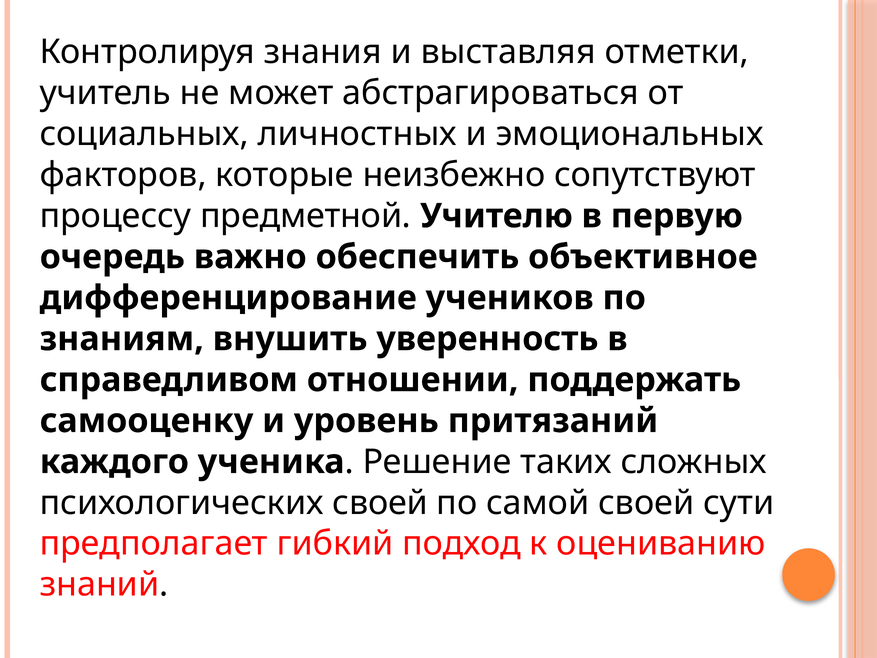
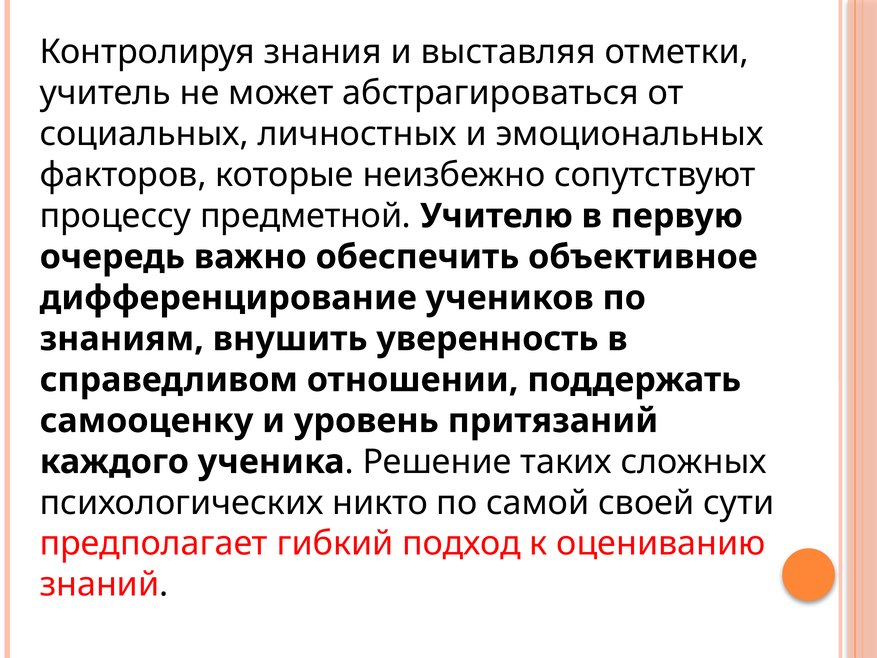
психологических своей: своей -> никто (380, 503)
